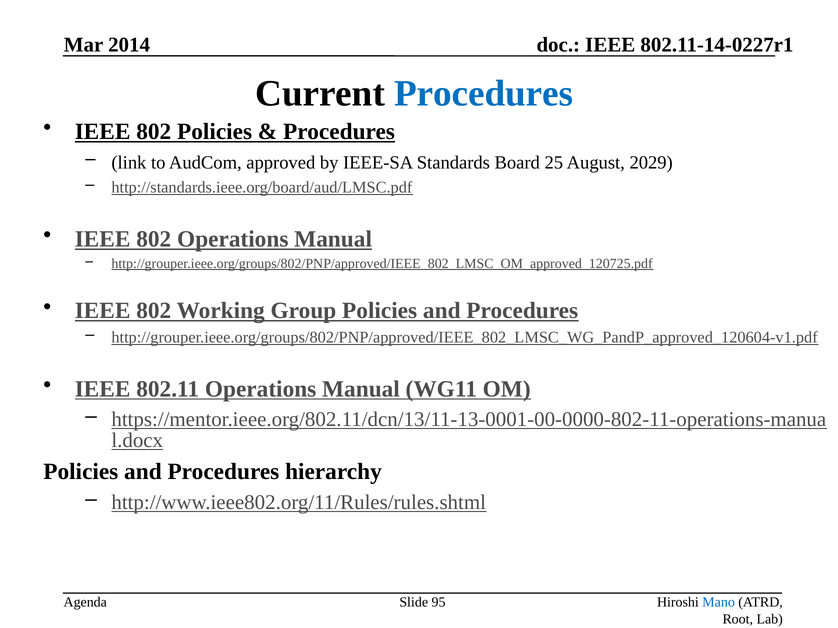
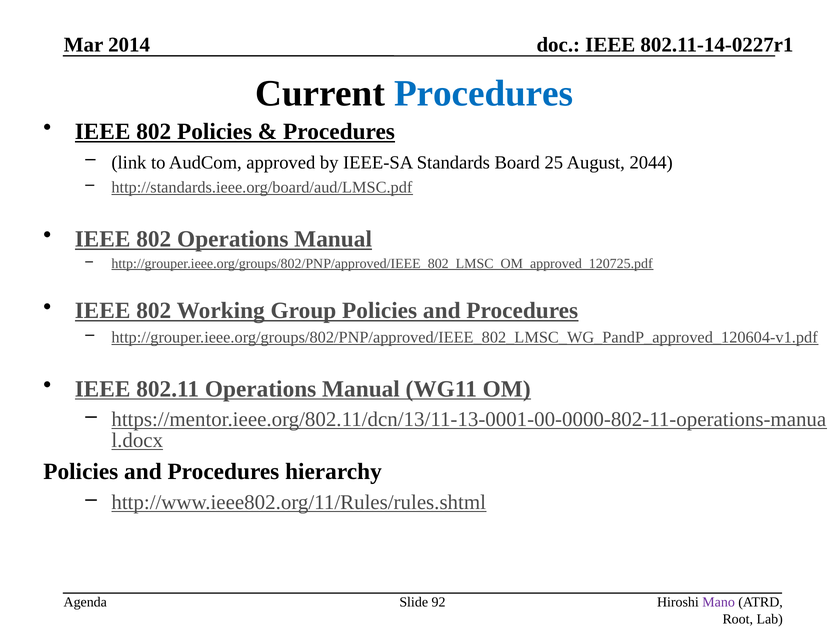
2029: 2029 -> 2044 (651, 163)
95: 95 -> 92 (439, 603)
Mano colour: blue -> purple (719, 603)
